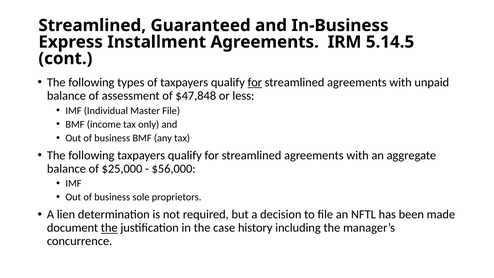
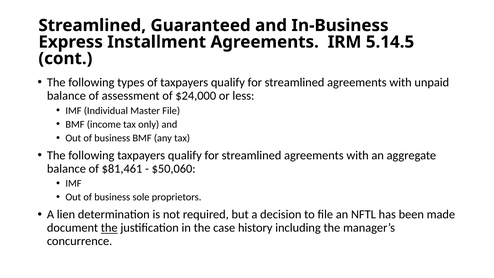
for underline: present -> none (255, 82)
$47,848: $47,848 -> $24,000 (196, 96)
$25,000: $25,000 -> $81,461 (122, 169)
$56,000: $56,000 -> $50,060 (174, 169)
